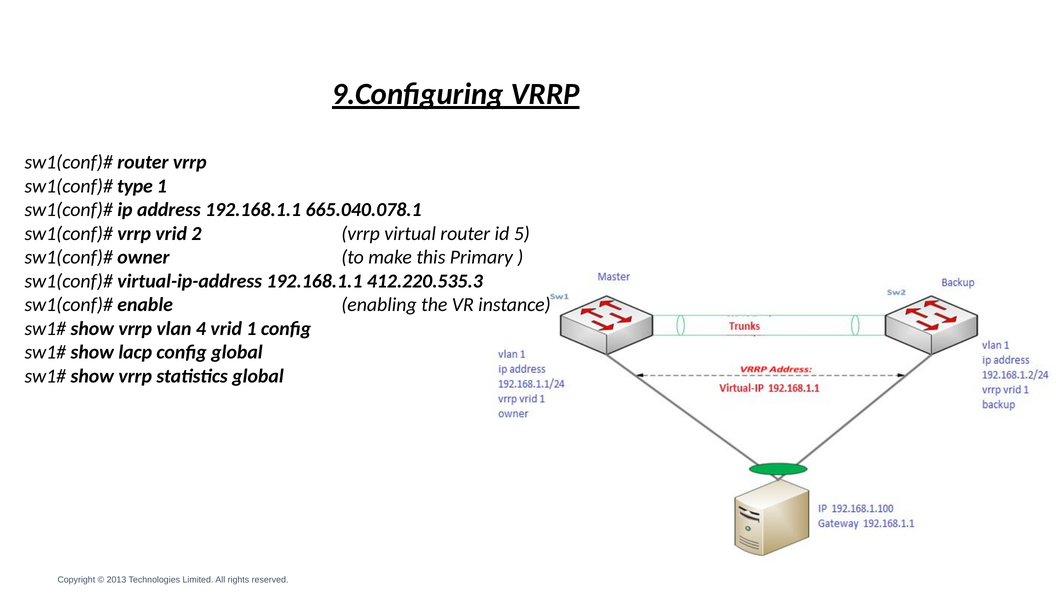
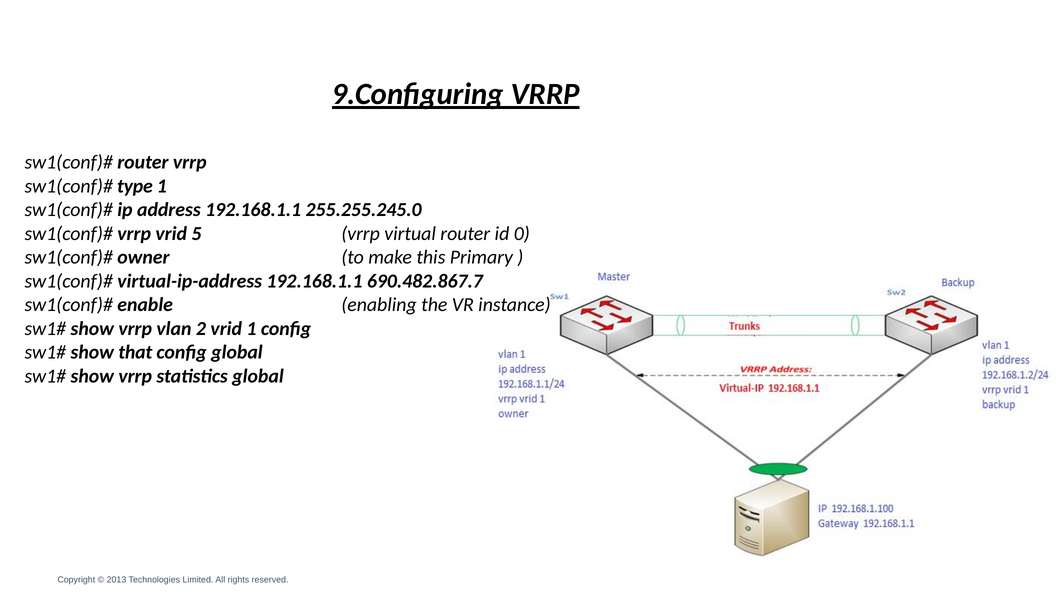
665.040.078.1: 665.040.078.1 -> 255.255.245.0 (364, 210)
2: 2 -> 5 (196, 234)
5: 5 -> 0 (522, 234)
412.220.535.3: 412.220.535.3 -> 690.482.867.7 (425, 281)
4: 4 -> 2 (201, 329)
lacp: lacp -> that (135, 352)
